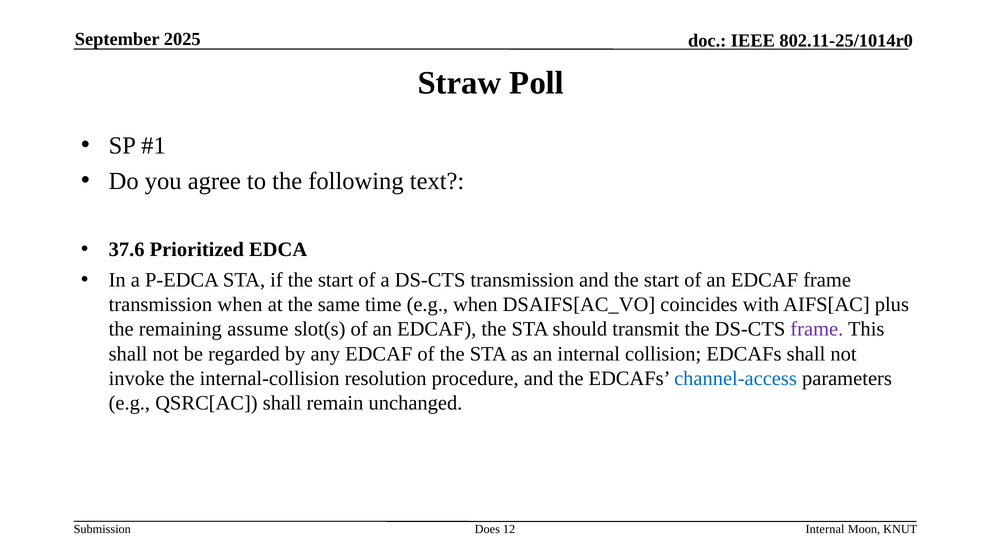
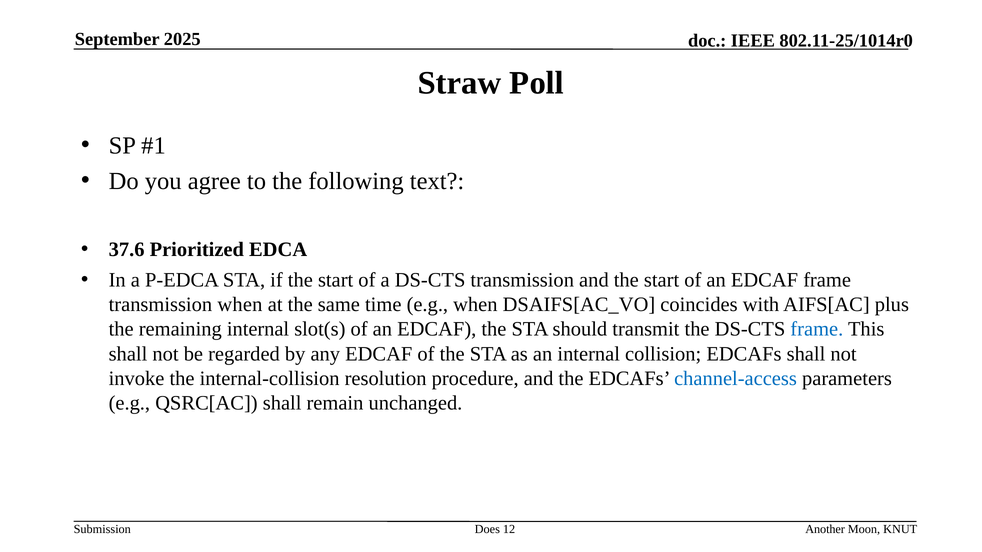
remaining assume: assume -> internal (258, 329)
frame colour: purple -> blue (817, 329)
Internal: Internal -> Another (825, 530)
